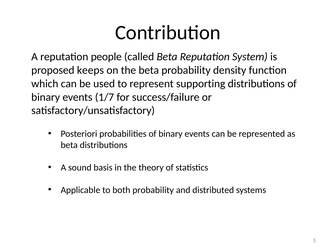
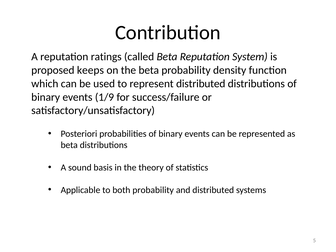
people: people -> ratings (106, 57)
represent supporting: supporting -> distributed (201, 84)
1/7: 1/7 -> 1/9 (105, 97)
